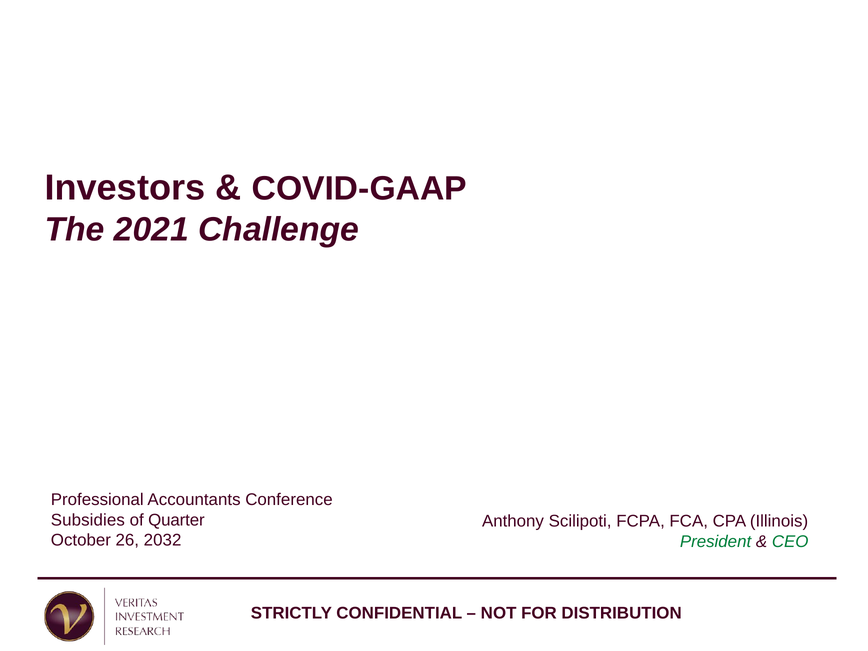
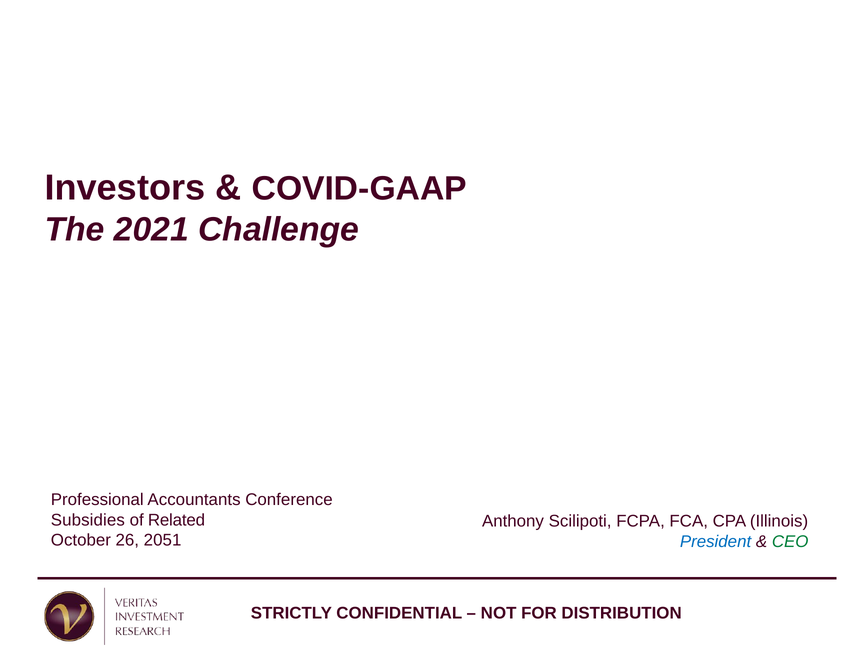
Quarter: Quarter -> Related (176, 520)
2032: 2032 -> 2051 (163, 540)
President colour: green -> blue (716, 542)
